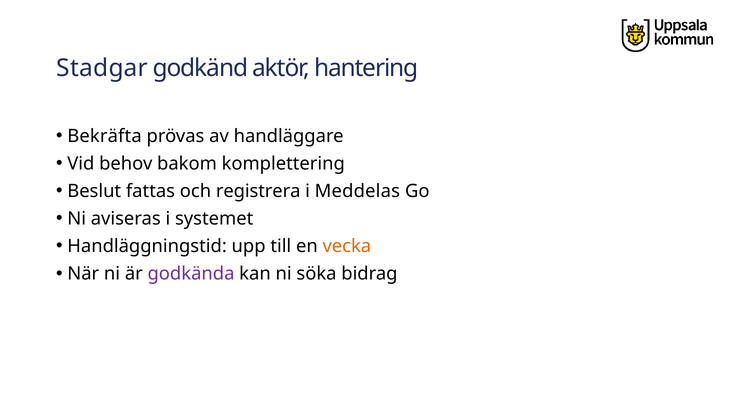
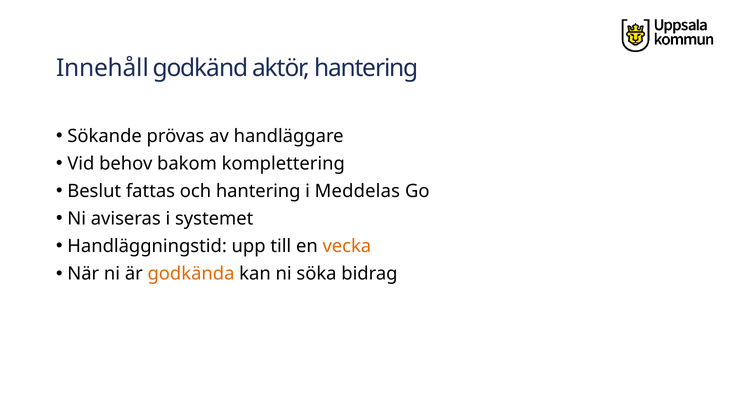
Stadgar: Stadgar -> Innehåll (103, 68)
Bekräfta: Bekräfta -> Sökande (105, 136)
och registrera: registrera -> hantering (258, 191)
godkända colour: purple -> orange (191, 274)
